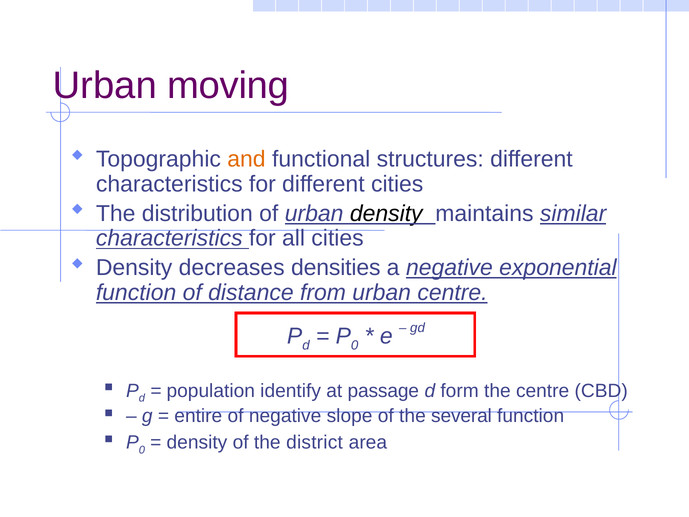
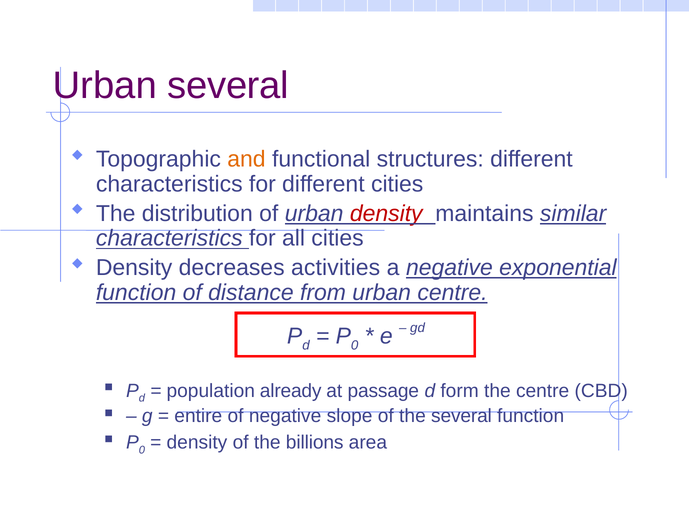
Urban moving: moving -> several (228, 85)
density colour: black -> red (386, 213)
densities: densities -> activities (336, 268)
identify: identify -> already (291, 391)
district: district -> billions (315, 442)
